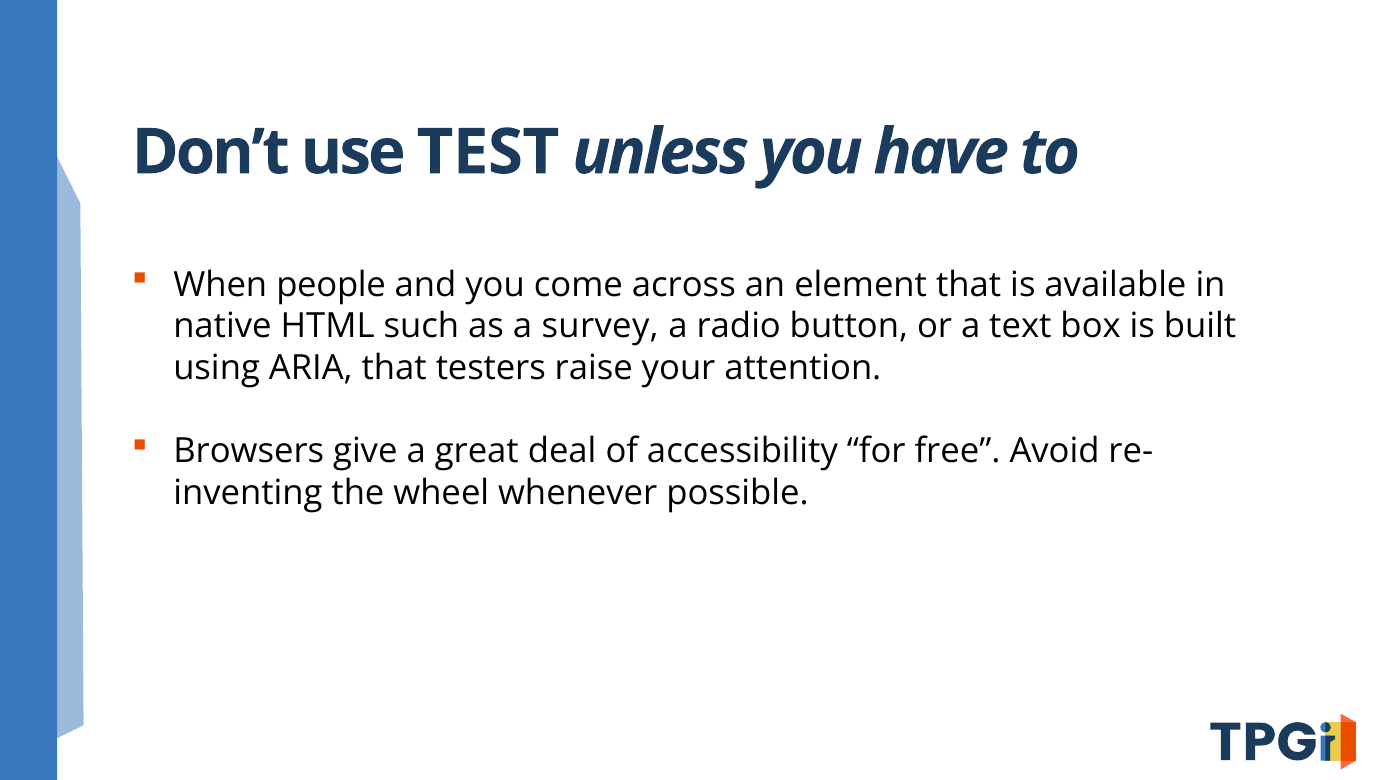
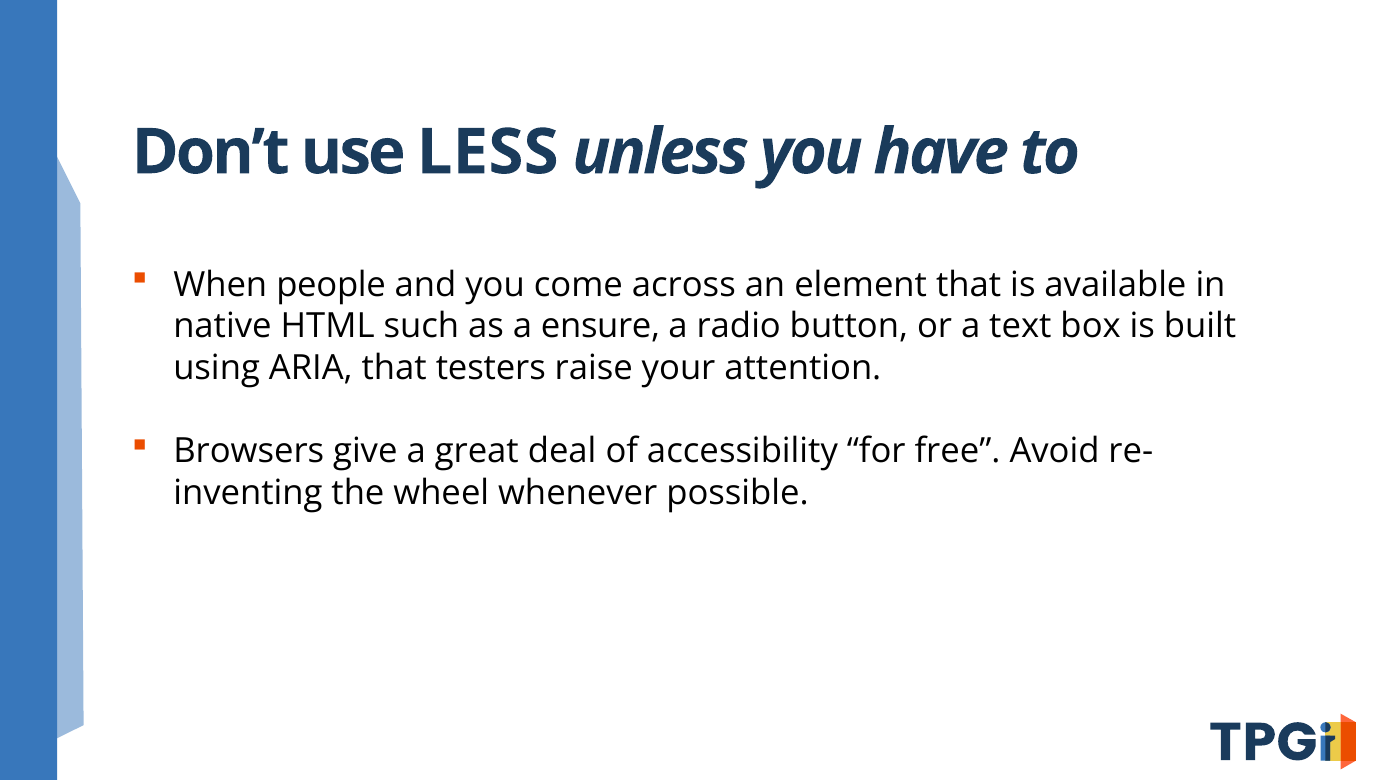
TEST: TEST -> LESS (488, 152)
survey: survey -> ensure (600, 327)
